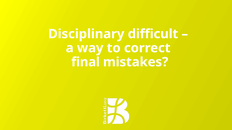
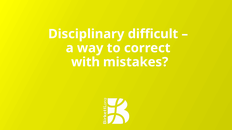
final: final -> with (86, 62)
